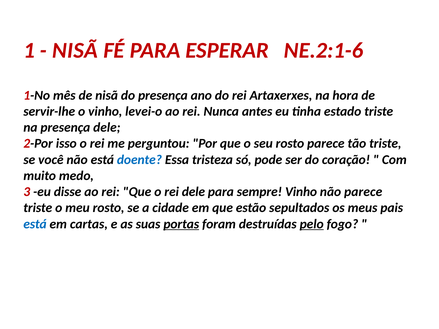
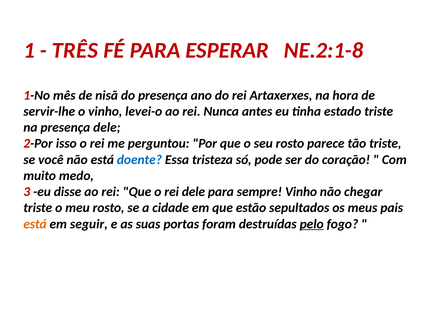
NISÃ: NISÃ -> TRÊS (75, 51)
NE.2:1-6: NE.2:1-6 -> NE.2:1-8 (324, 51)
não parece: parece -> chegar (363, 192)
está colour: blue -> orange (35, 224)
cartas: cartas -> seguir (89, 224)
portas underline: present -> none (181, 224)
